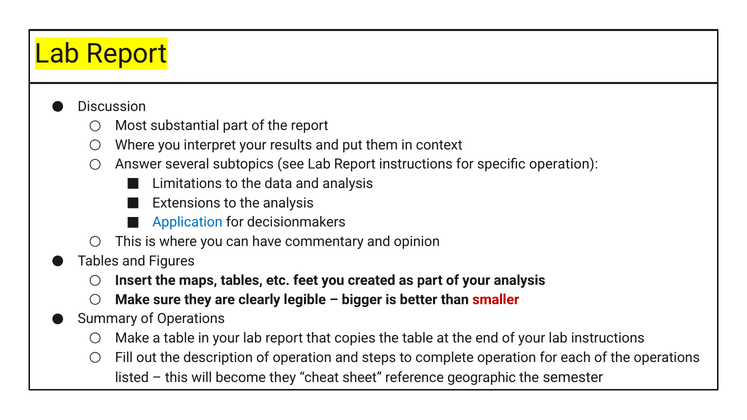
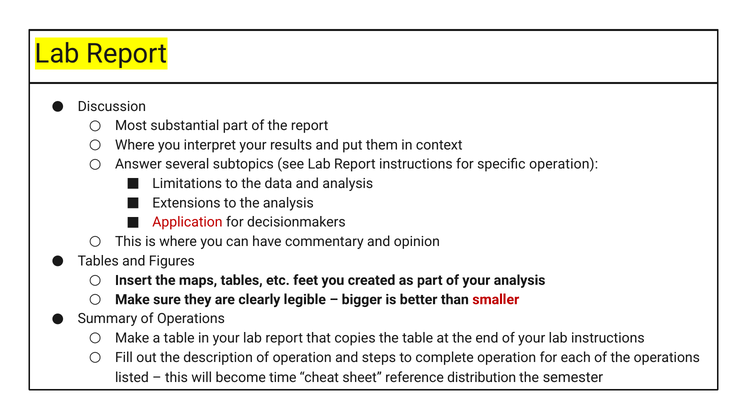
Application colour: blue -> red (187, 222)
become they: they -> time (283, 378)
geographic: geographic -> distribution (482, 378)
